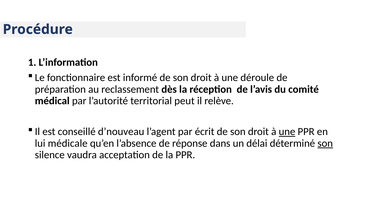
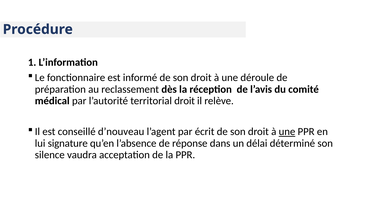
territorial peut: peut -> droit (185, 101)
médicale: médicale -> signature (68, 143)
son underline: present -> none (325, 143)
